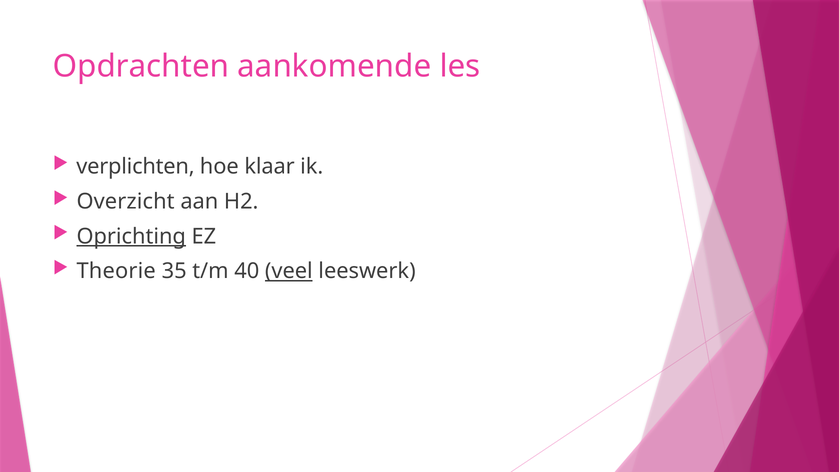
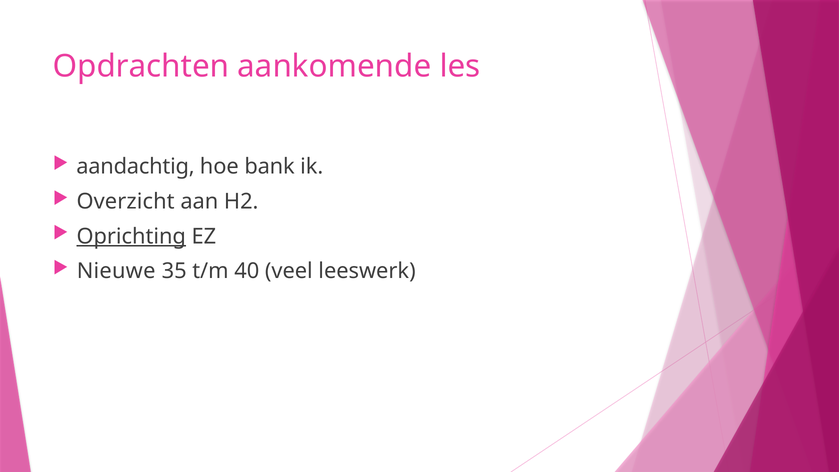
verplichten: verplichten -> aandachtig (135, 166)
klaar: klaar -> bank (270, 166)
Theorie: Theorie -> Nieuwe (116, 271)
veel underline: present -> none (289, 271)
